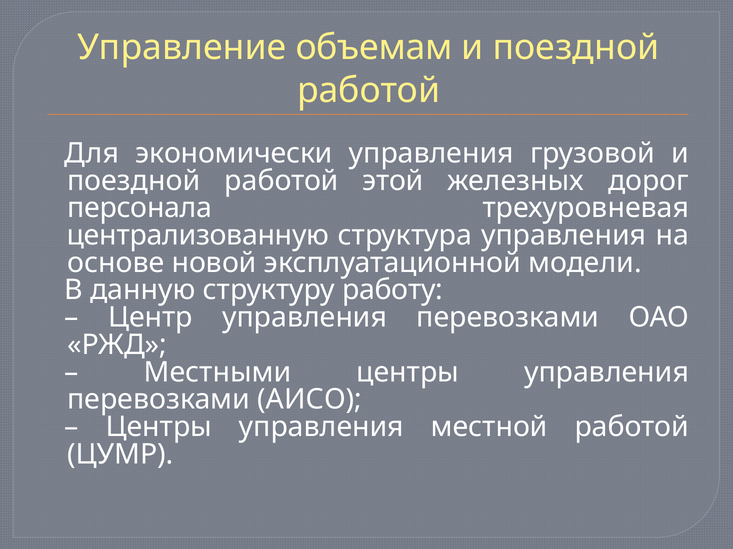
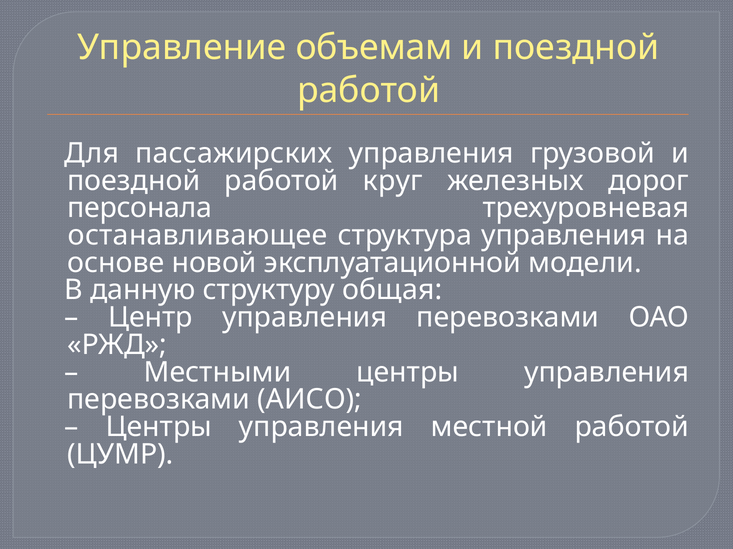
экономически: экономически -> пассажирских (234, 154)
этой: этой -> круг (393, 181)
централизованную: централизованную -> останавливающее (198, 236)
работу: работу -> общая (392, 290)
